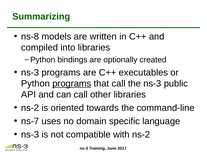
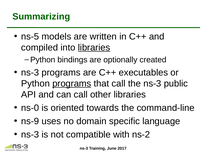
ns-8: ns-8 -> ns-5 (30, 37)
libraries underline: none -> present (94, 48)
ns-2: ns-2 -> ns-0 (30, 108)
ns-7: ns-7 -> ns-9 (30, 121)
